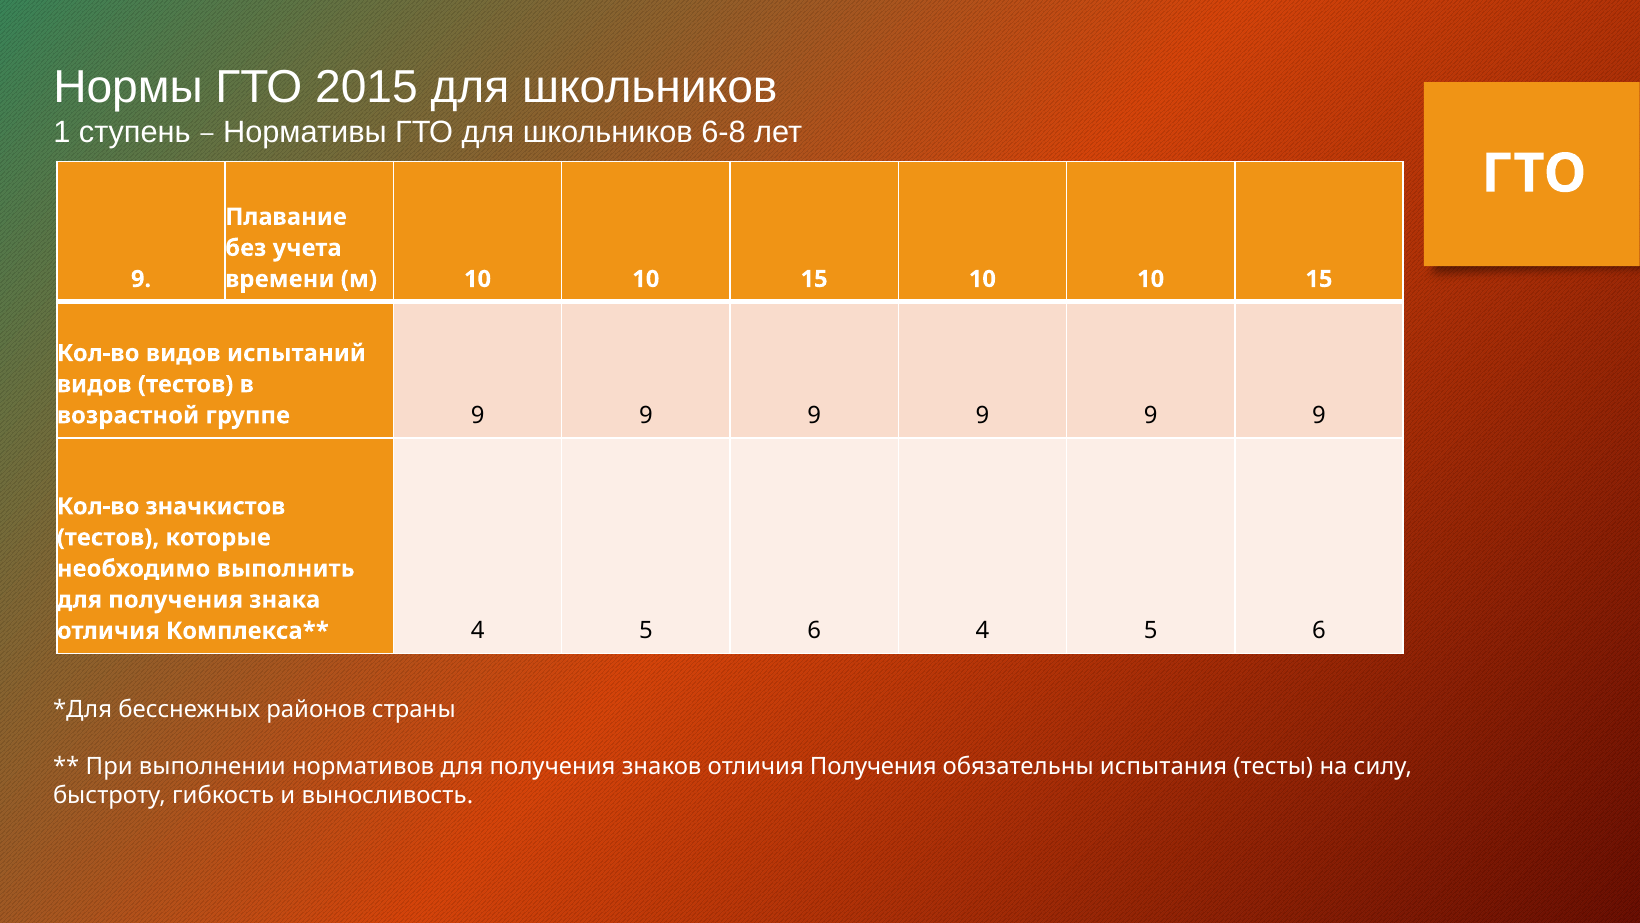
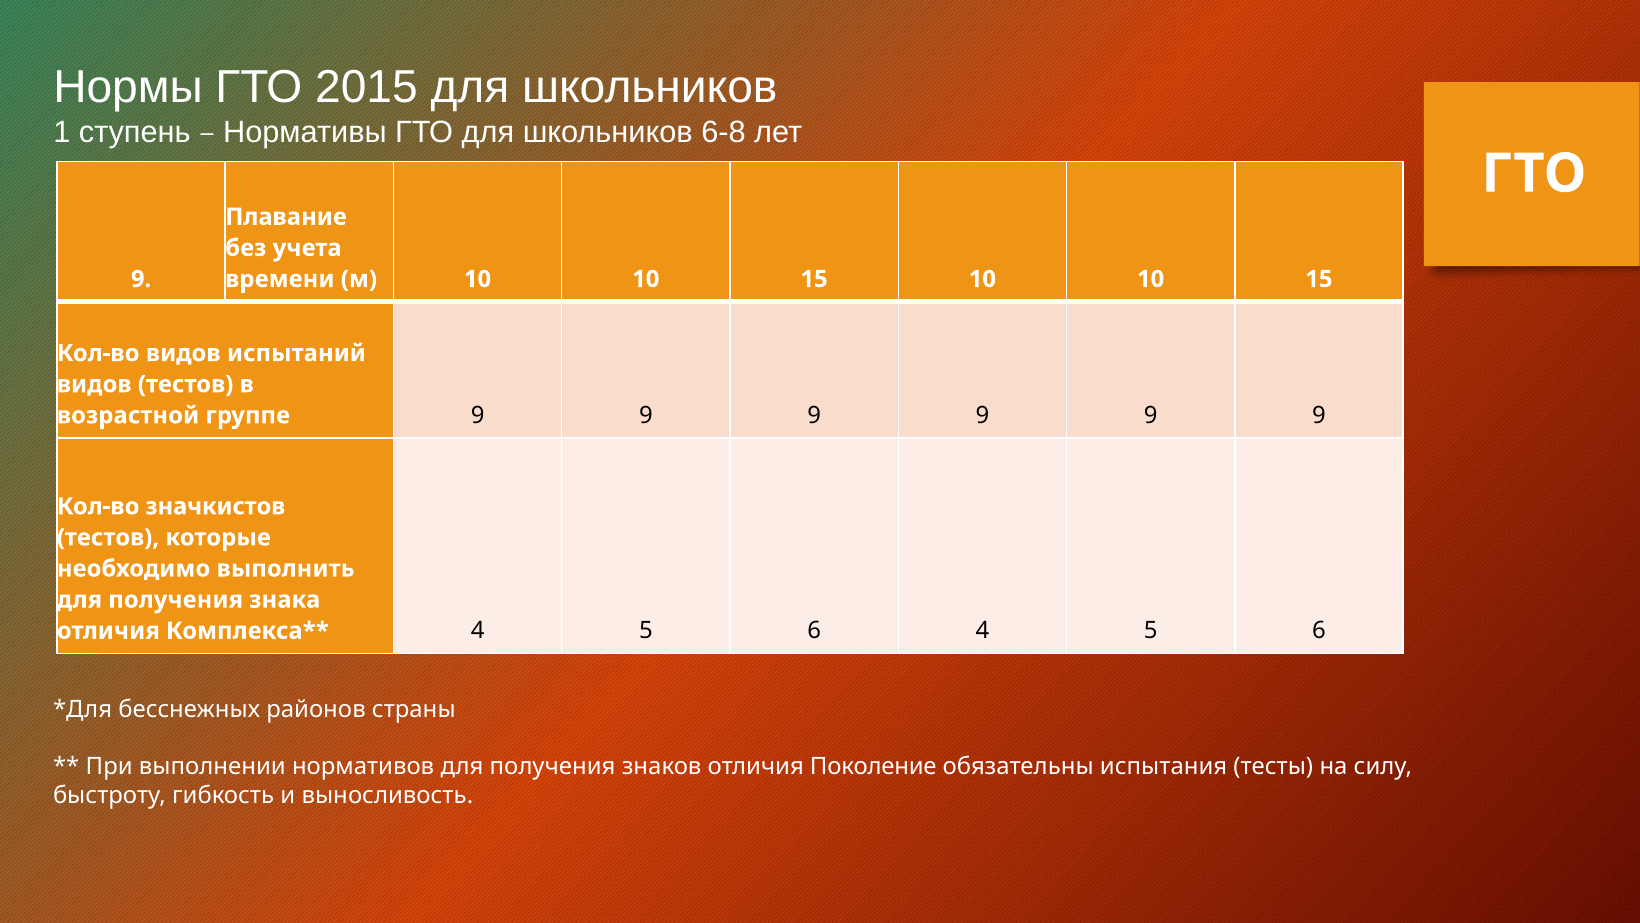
отличия Получения: Получения -> Поколение (873, 766)
